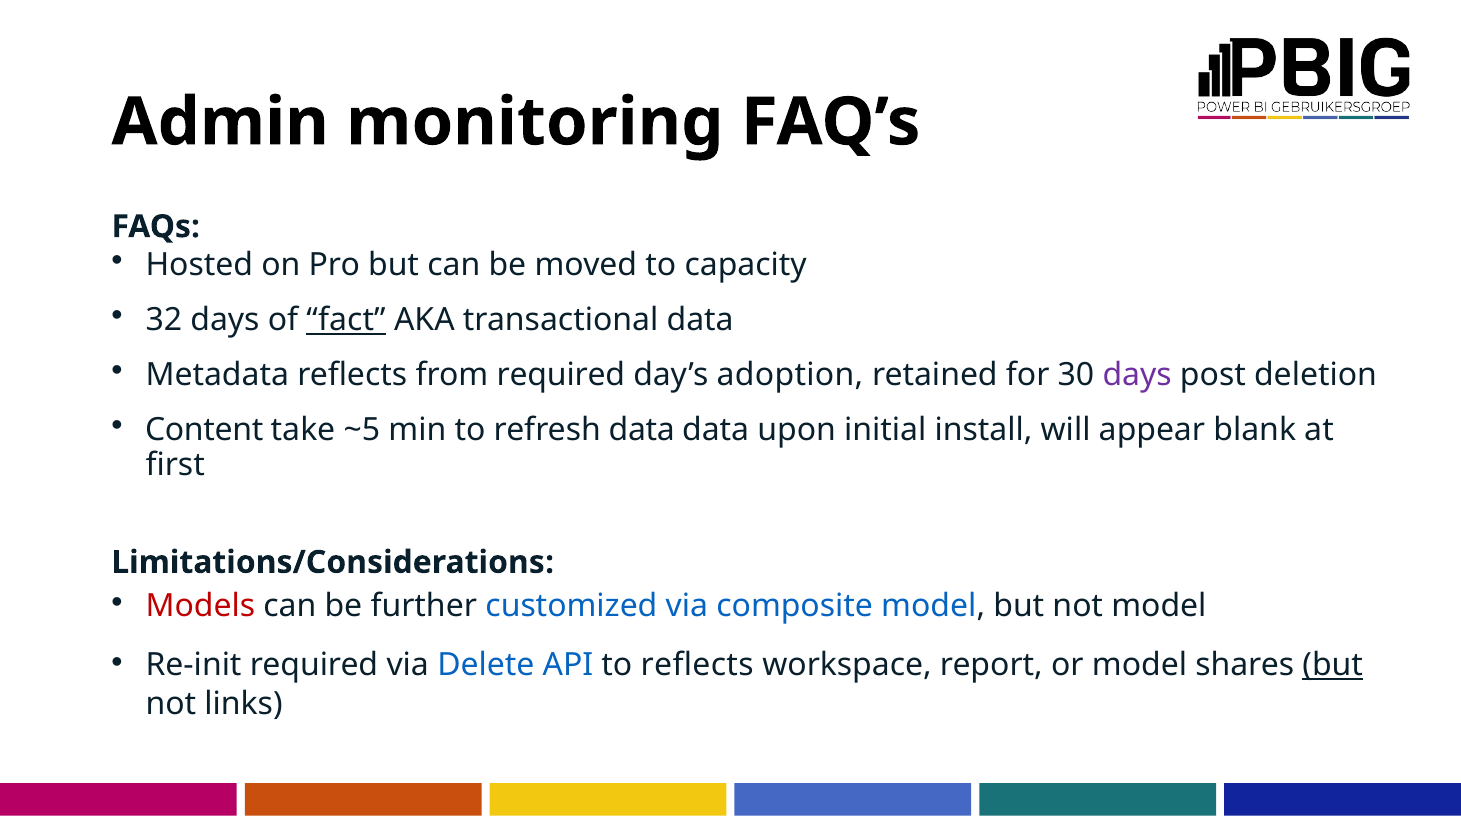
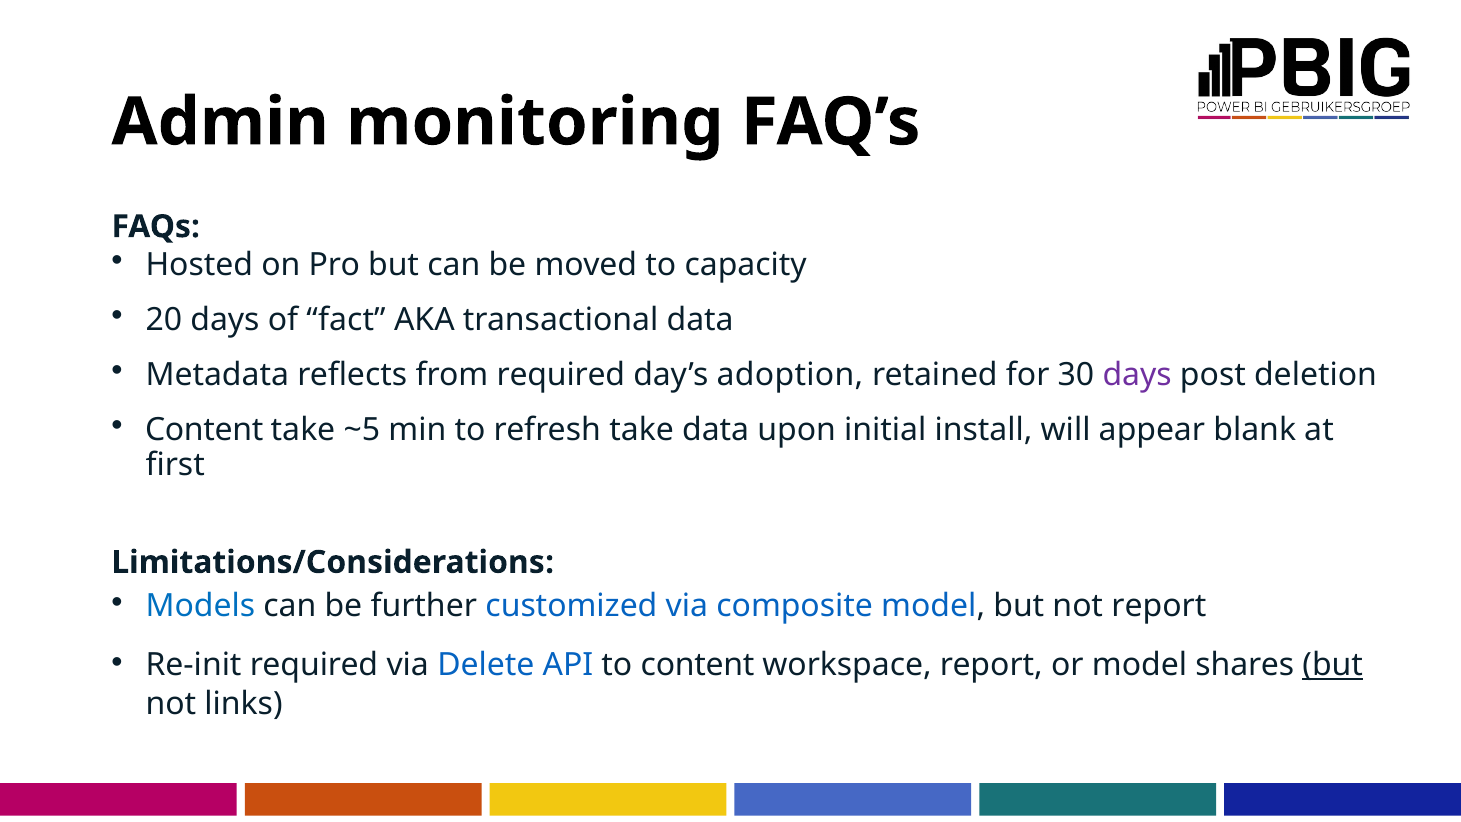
32: 32 -> 20 (164, 320)
fact underline: present -> none (346, 320)
refresh data: data -> take (642, 430)
Models colour: red -> blue (200, 605)
not model: model -> report (1159, 605)
to reflects: reflects -> content (697, 665)
